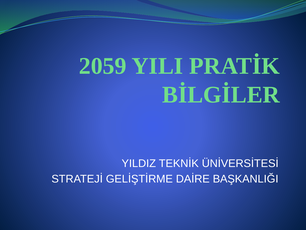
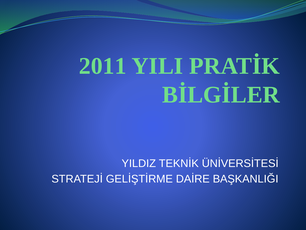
2059: 2059 -> 2011 (103, 66)
